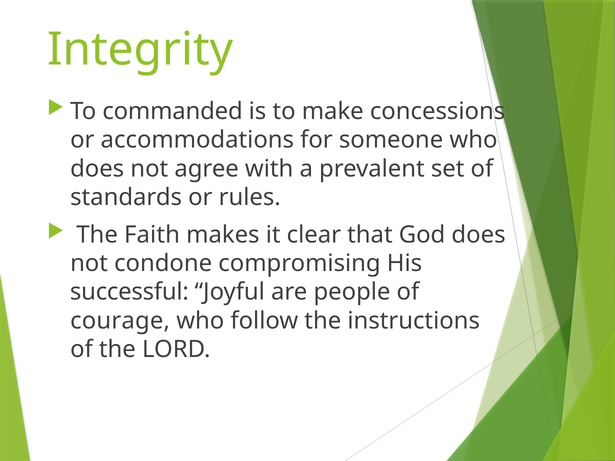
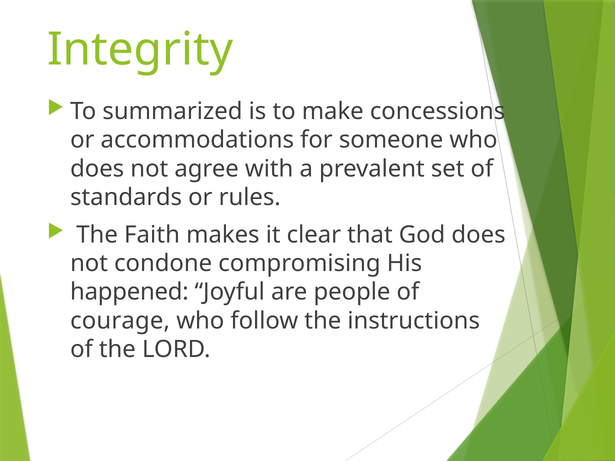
commanded: commanded -> summarized (172, 111)
successful: successful -> happened (129, 292)
